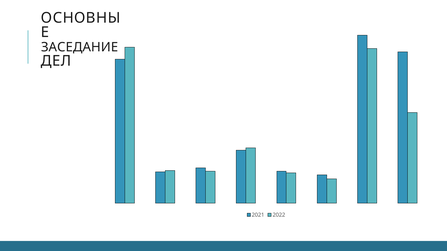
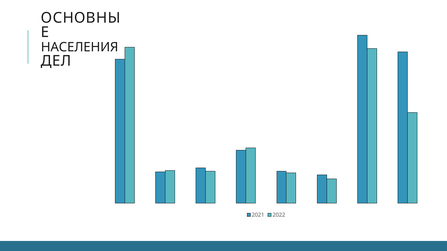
ЗАСЕДАНИЕ: ЗАСЕДАНИЕ -> НАСЕЛЕНИЯ (80, 47)
